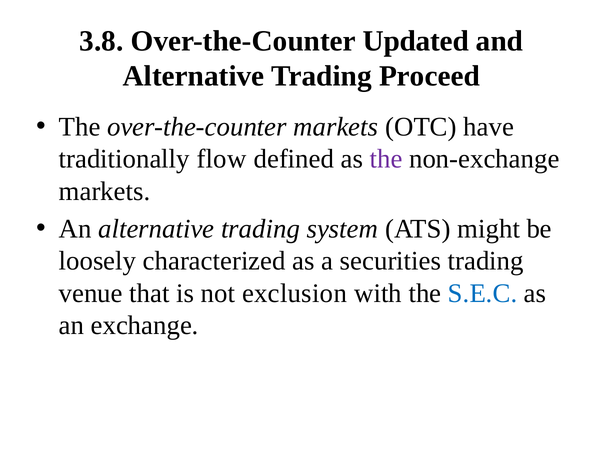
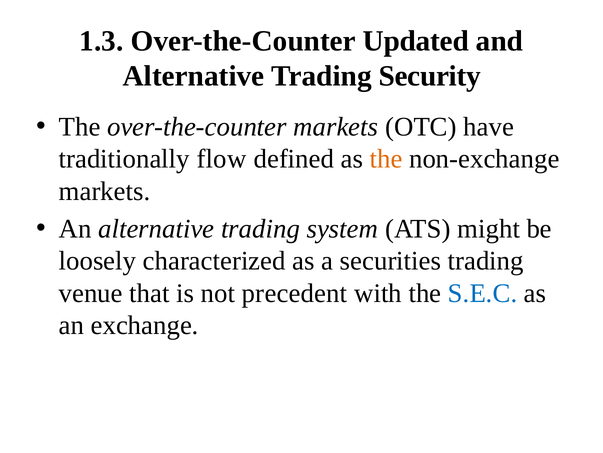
3.8: 3.8 -> 1.3 (101, 41)
Proceed: Proceed -> Security (430, 76)
the colour: purple -> orange (386, 159)
exclusion: exclusion -> precedent (295, 293)
